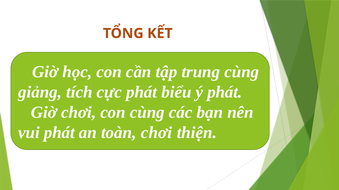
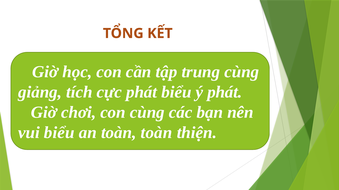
vui phát: phát -> biểu (59, 133)
toàn chơi: chơi -> toàn (156, 133)
